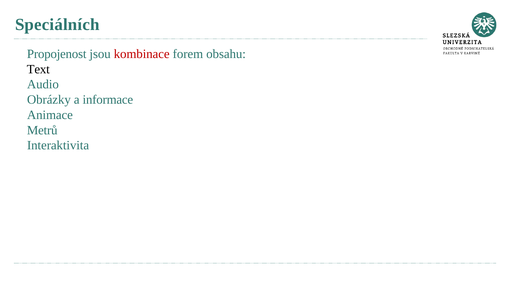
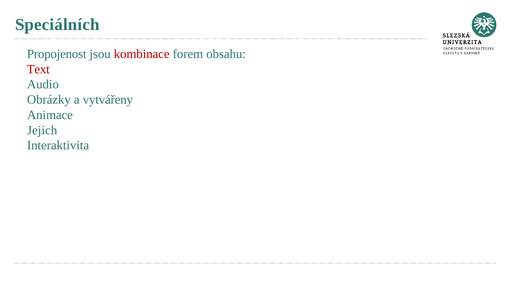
Text colour: black -> red (38, 69)
informace: informace -> vytvářeny (108, 100)
Metrů: Metrů -> Jejich (42, 130)
